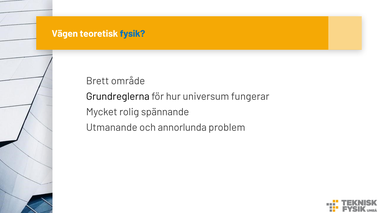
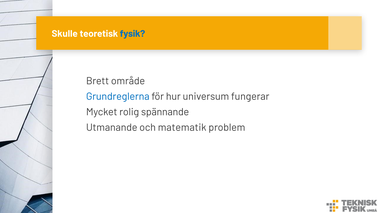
Vägen: Vägen -> Skulle (65, 34)
Grundreglerna colour: black -> blue (118, 96)
annorlunda: annorlunda -> matematik (182, 127)
